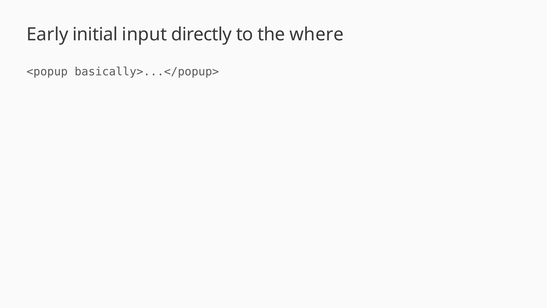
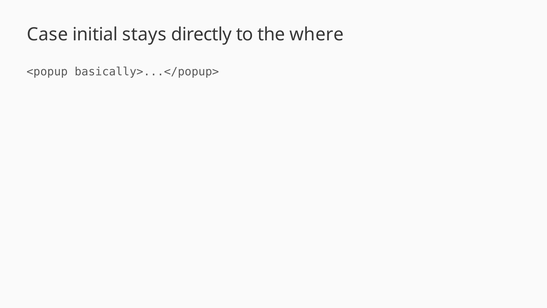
Early: Early -> Case (47, 34)
input: input -> stays (144, 34)
